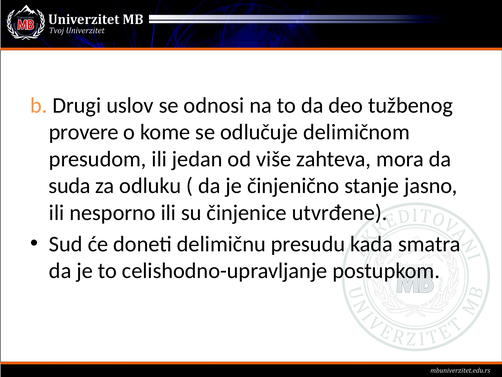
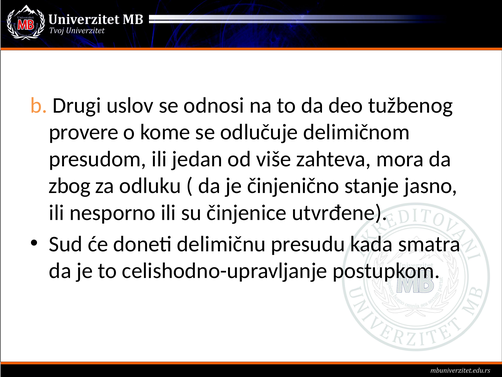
suda: suda -> zbog (70, 186)
